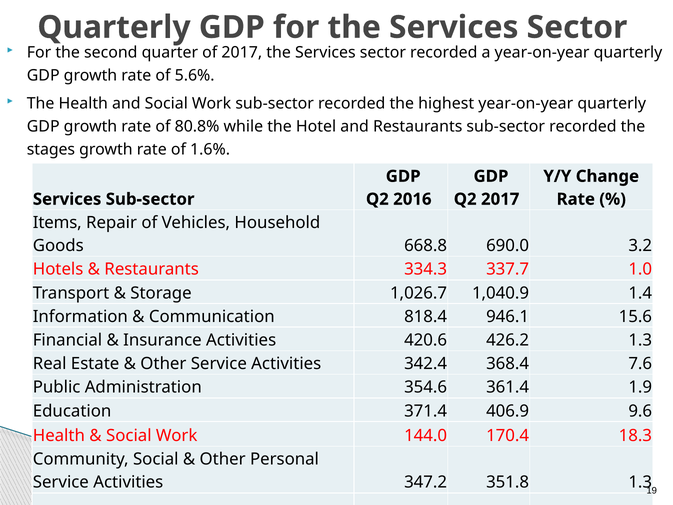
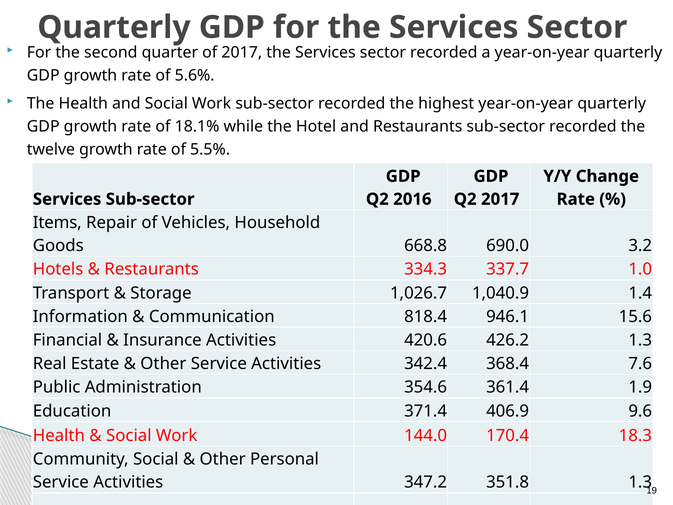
80.8%: 80.8% -> 18.1% (197, 126)
stages: stages -> twelve (51, 149)
1.6%: 1.6% -> 5.5% (210, 149)
